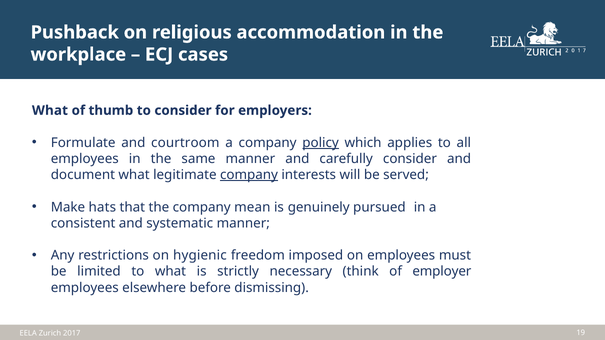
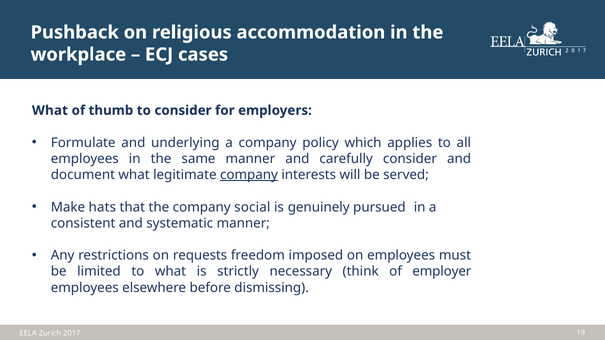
courtroom: courtroom -> underlying (185, 143)
policy underline: present -> none (321, 143)
mean: mean -> social (252, 207)
hygienic: hygienic -> requests (200, 256)
